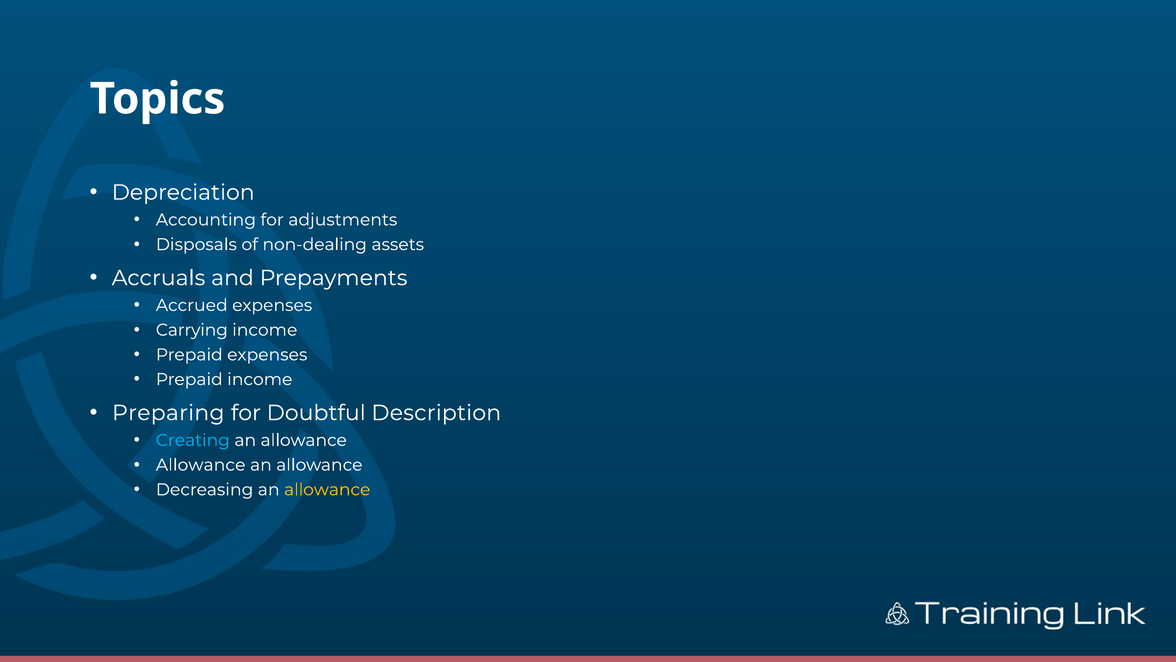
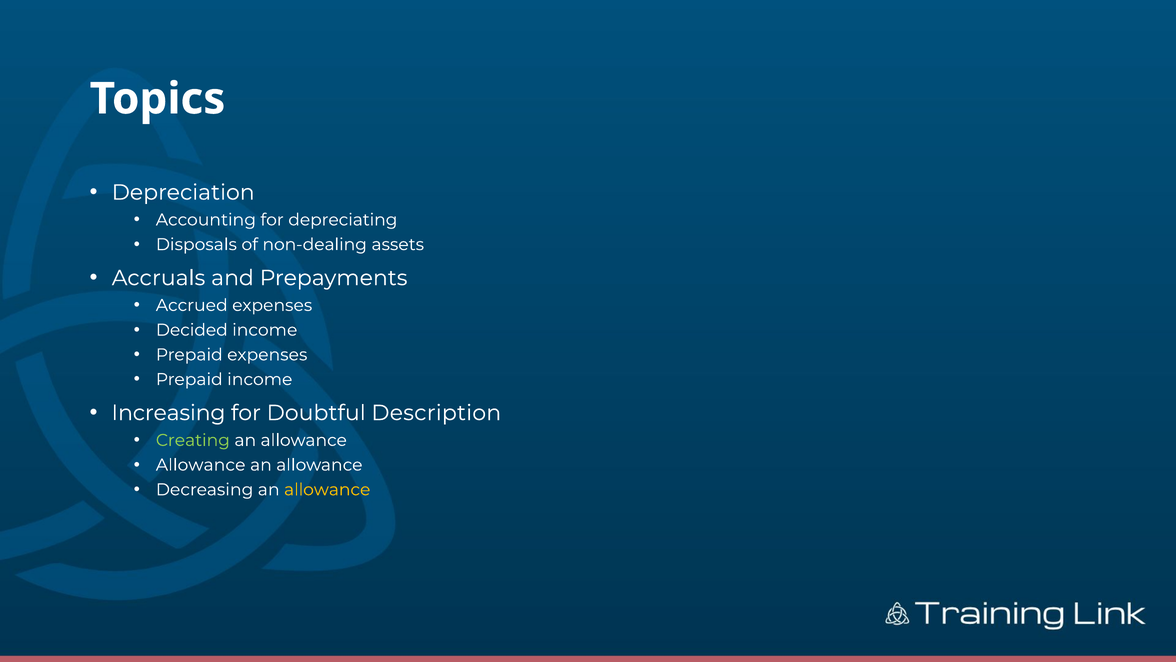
adjustments: adjustments -> depreciating (343, 220)
Carrying: Carrying -> Decided (192, 330)
Preparing: Preparing -> Increasing (169, 413)
Creating colour: light blue -> light green (193, 440)
